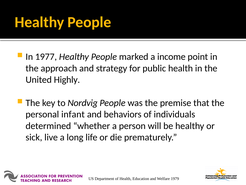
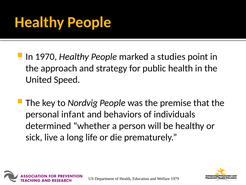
1977: 1977 -> 1970 (46, 57)
income: income -> studies (171, 57)
Highly: Highly -> Speed (67, 80)
